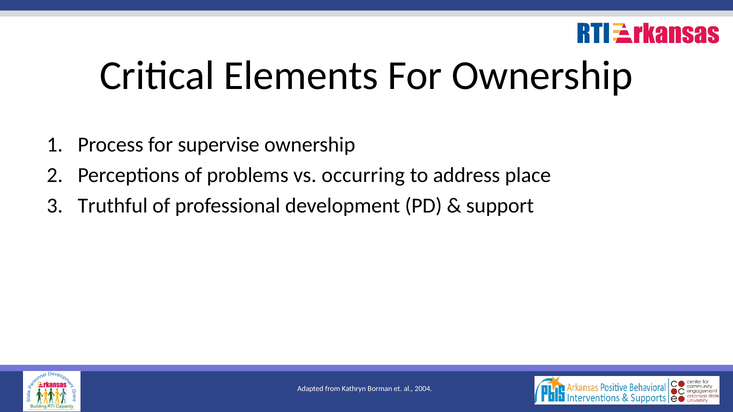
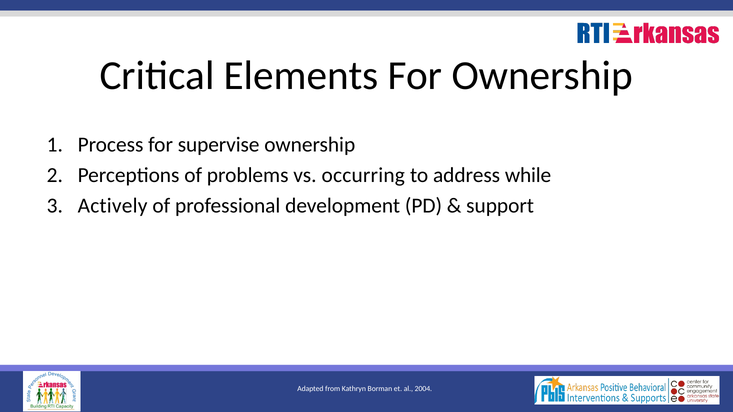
place: place -> while (528, 175)
Truthful: Truthful -> Actively (113, 206)
